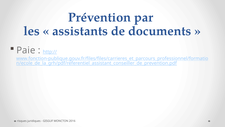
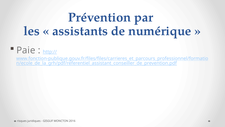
documents: documents -> numérique (160, 31)
